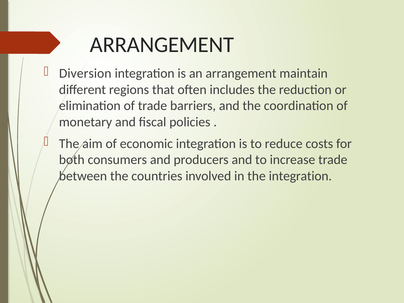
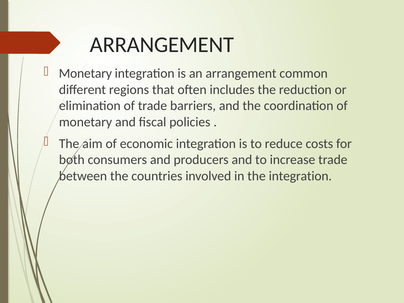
Diversion: Diversion -> Monetary (85, 73)
maintain: maintain -> common (304, 73)
